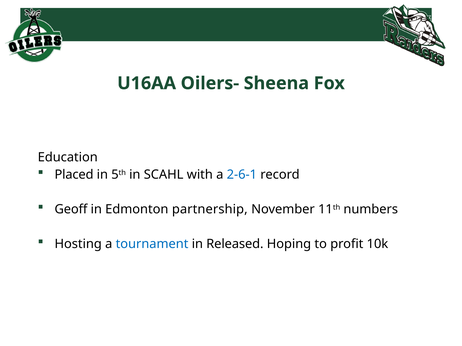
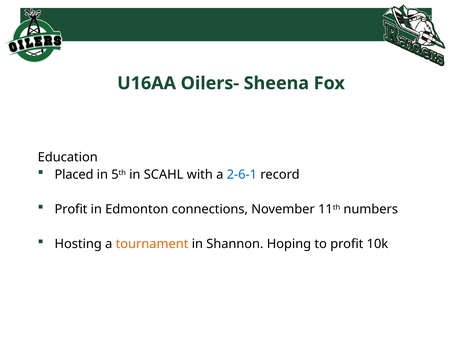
Geoff: Geoff -> Profit (71, 210)
partnership: partnership -> connections (210, 210)
tournament colour: blue -> orange (152, 244)
Released: Released -> Shannon (235, 244)
